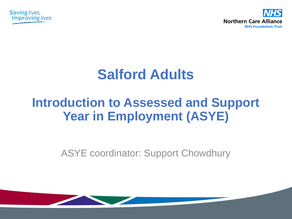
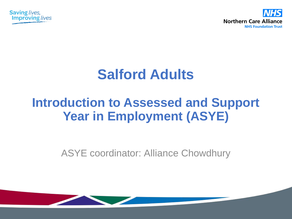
coordinator Support: Support -> Alliance (161, 153)
